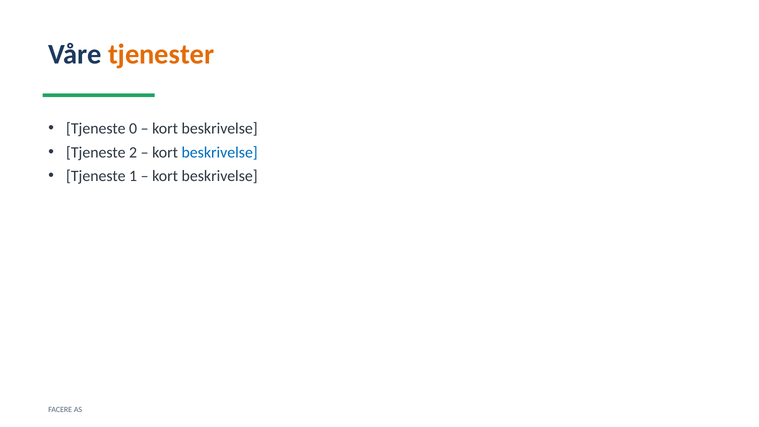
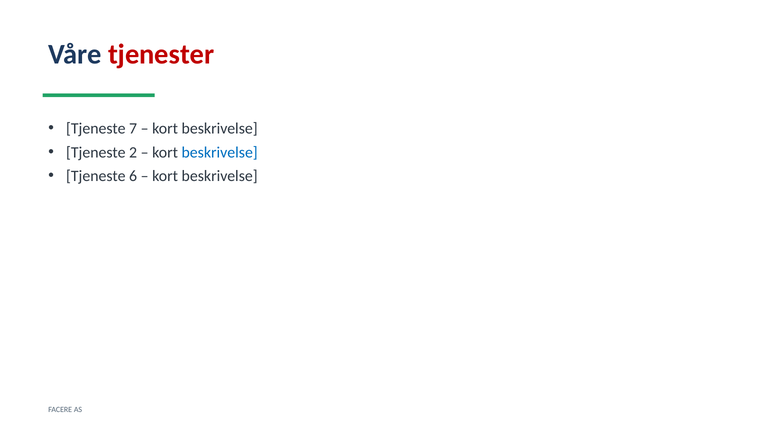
tjenester colour: orange -> red (161, 54)
0: 0 -> 7 (133, 129)
1: 1 -> 6 (133, 176)
